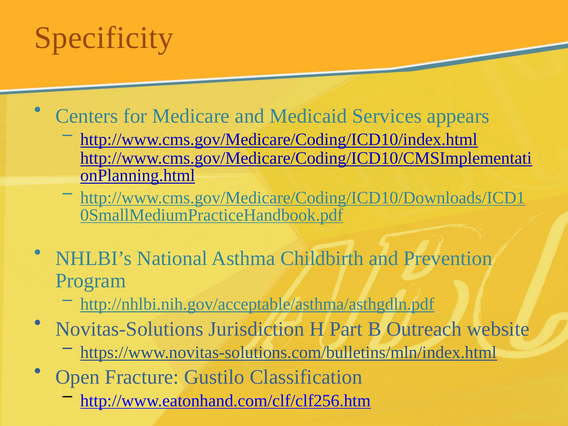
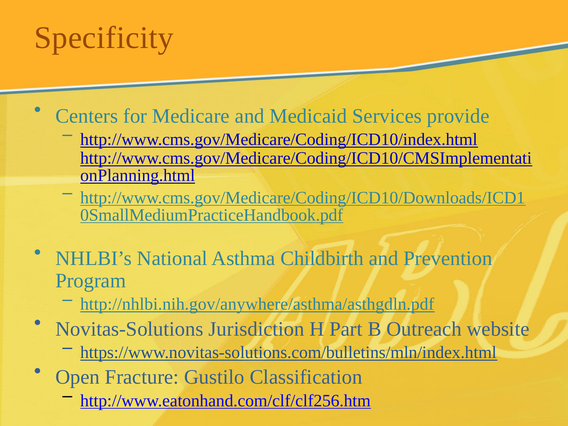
appears: appears -> provide (458, 116)
http://nhlbi.nih.gov/acceptable/asthma/asthgdln.pdf: http://nhlbi.nih.gov/acceptable/asthma/asthgdln.pdf -> http://nhlbi.nih.gov/anywhere/asthma/asthgdln.pdf (257, 304)
